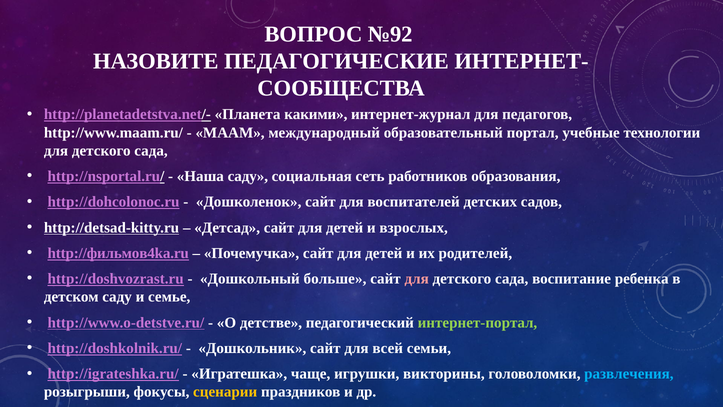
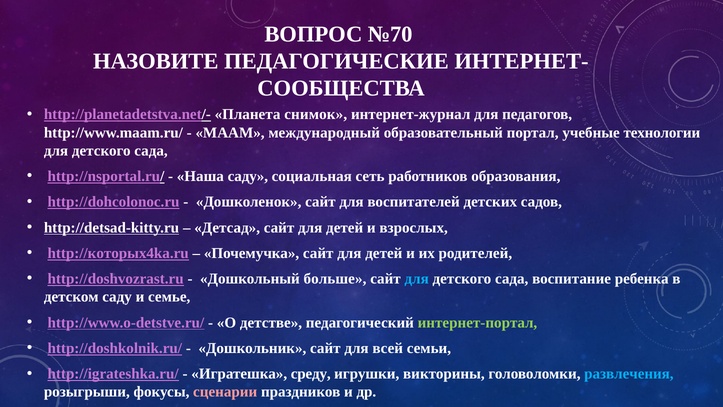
№92: №92 -> №70 (390, 34)
какими: какими -> снимок (316, 114)
http://фильмов4ka.ru: http://фильмов4ka.ru -> http://которых4ka.ru (118, 253)
для colour: pink -> light blue (417, 279)
чаще: чаще -> среду (311, 374)
сценарии colour: yellow -> pink (225, 392)
